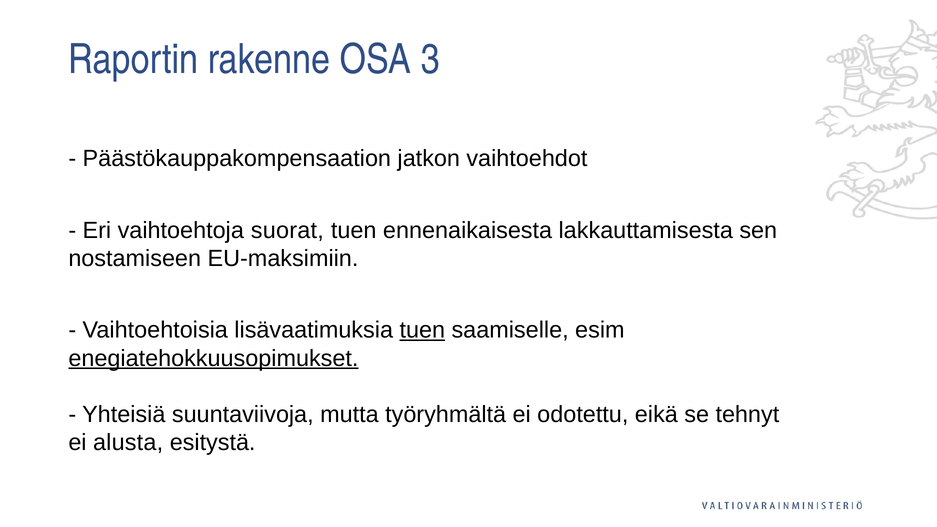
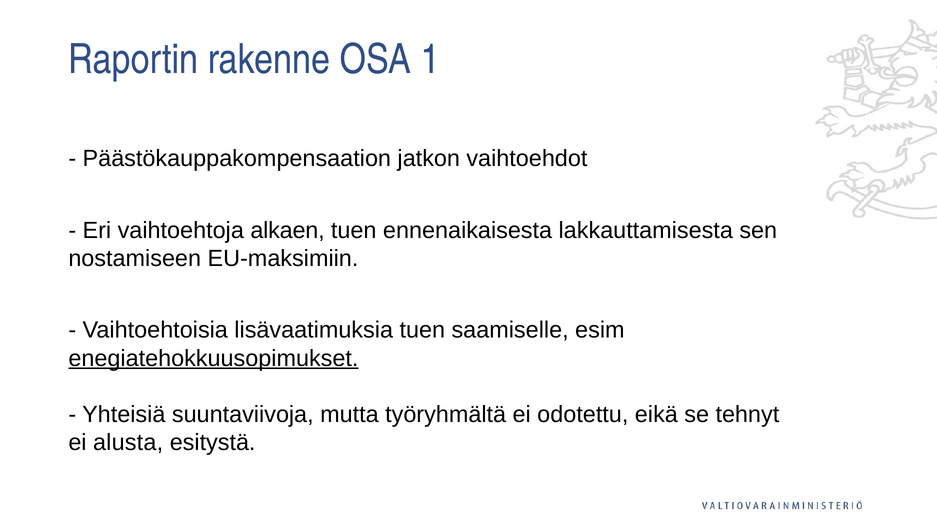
3: 3 -> 1 (430, 60)
suorat: suorat -> alkaen (288, 230)
tuen underline: present -> none (422, 330)
